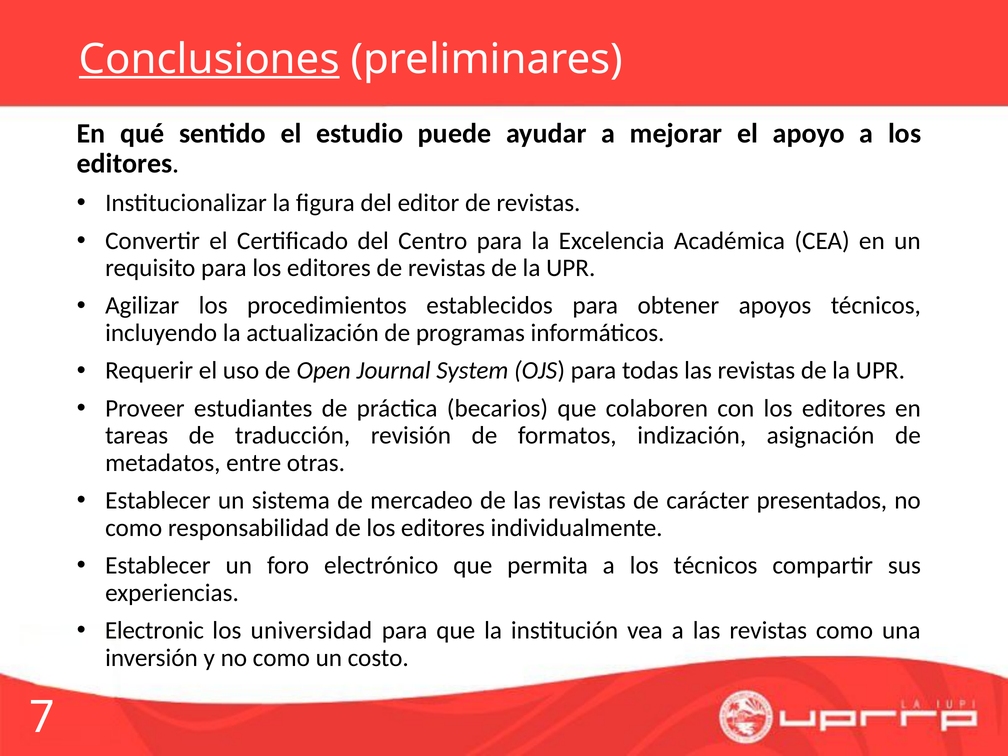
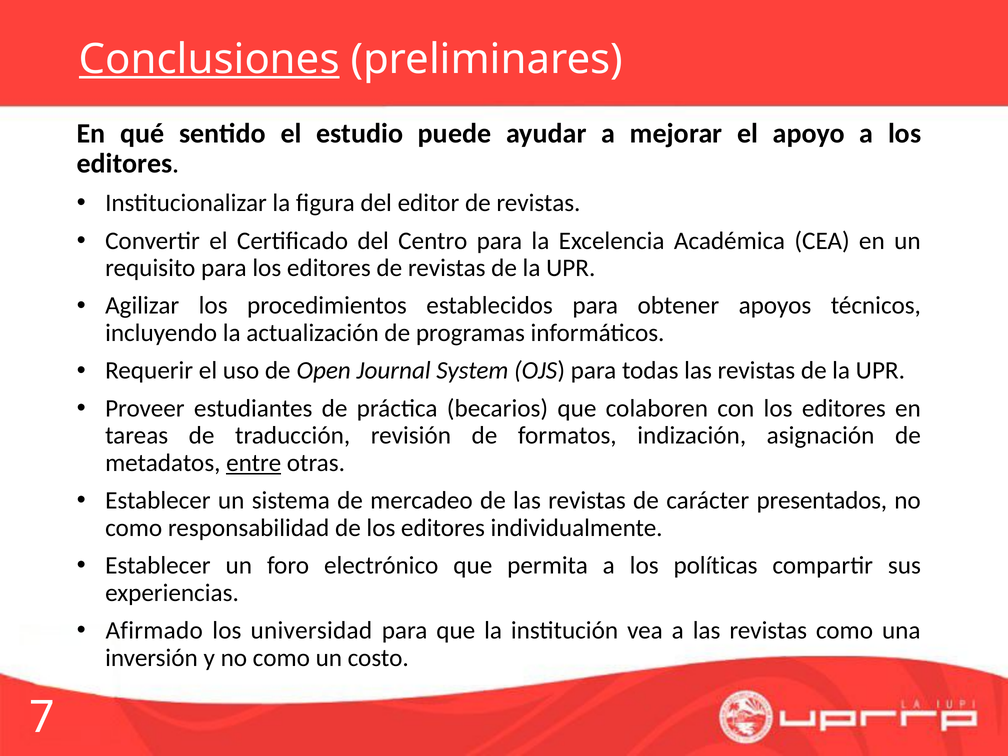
entre underline: none -> present (254, 463)
los técnicos: técnicos -> políticas (716, 566)
Electronic: Electronic -> Afirmado (154, 630)
